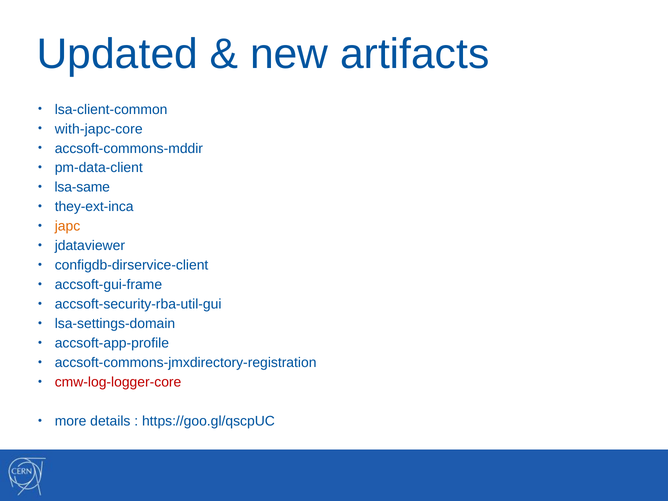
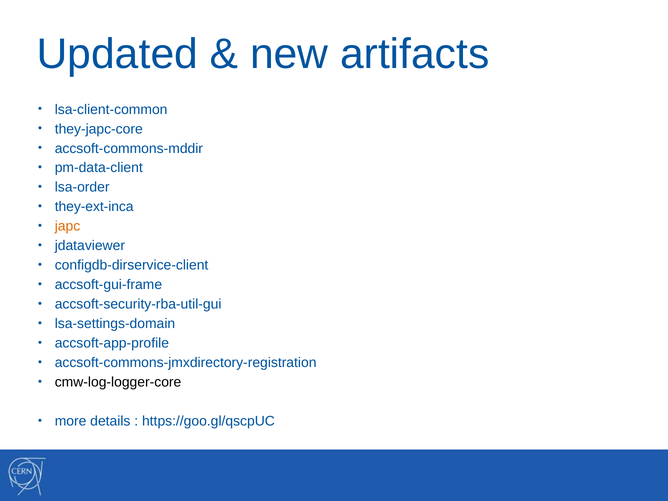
with-japc-core: with-japc-core -> they-japc-core (99, 129)
lsa-same: lsa-same -> lsa-order (82, 187)
cmw-log-logger-core colour: red -> black (118, 382)
